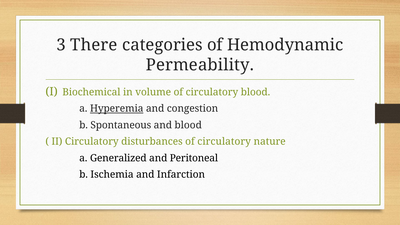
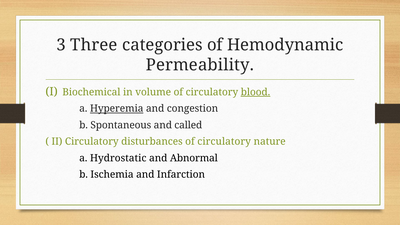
There: There -> Three (94, 45)
blood underline: none -> present (255, 92)
and blood: blood -> called (188, 125)
Generalized: Generalized -> Hydrostatic (118, 158)
Peritoneal: Peritoneal -> Abnormal (194, 158)
